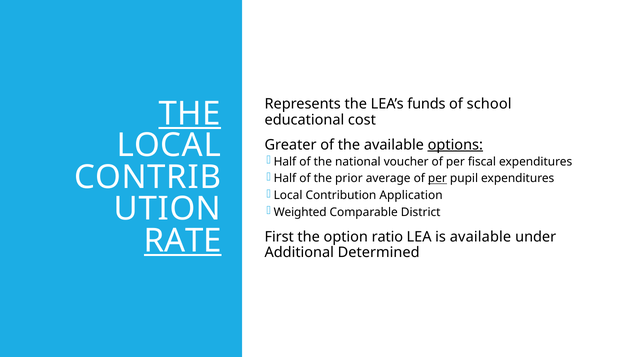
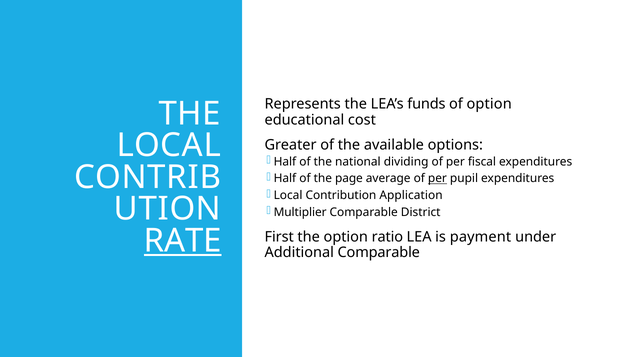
of school: school -> option (489, 104)
THE underline: present -> none (190, 113)
options underline: present -> none (455, 145)
voucher: voucher -> dividing (406, 162)
prior: prior -> page (349, 178)
Weighted: Weighted -> Multiplier (300, 212)
is available: available -> payment (481, 237)
Additional Determined: Determined -> Comparable (379, 252)
